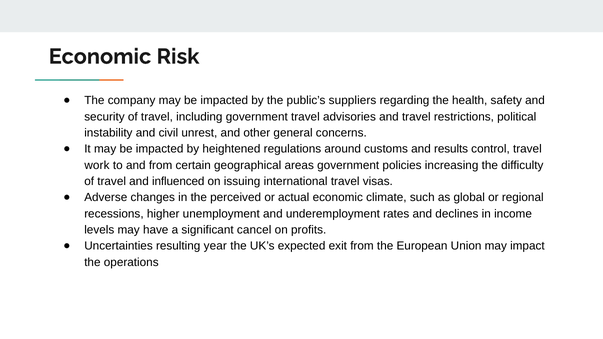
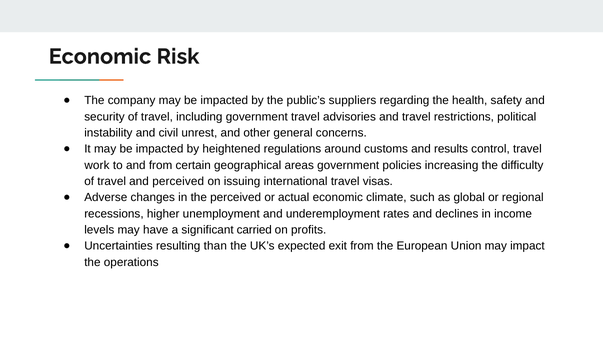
and influenced: influenced -> perceived (178, 182)
cancel: cancel -> carried (254, 230)
year: year -> than (215, 246)
